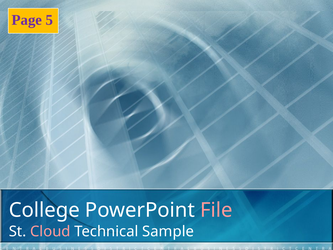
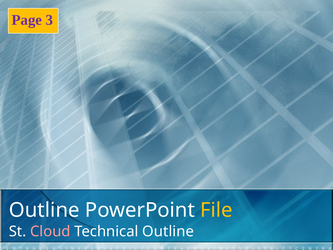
5: 5 -> 3 (49, 20)
College: College -> Outline (44, 210)
File colour: pink -> yellow (216, 210)
Technical Sample: Sample -> Outline (168, 231)
